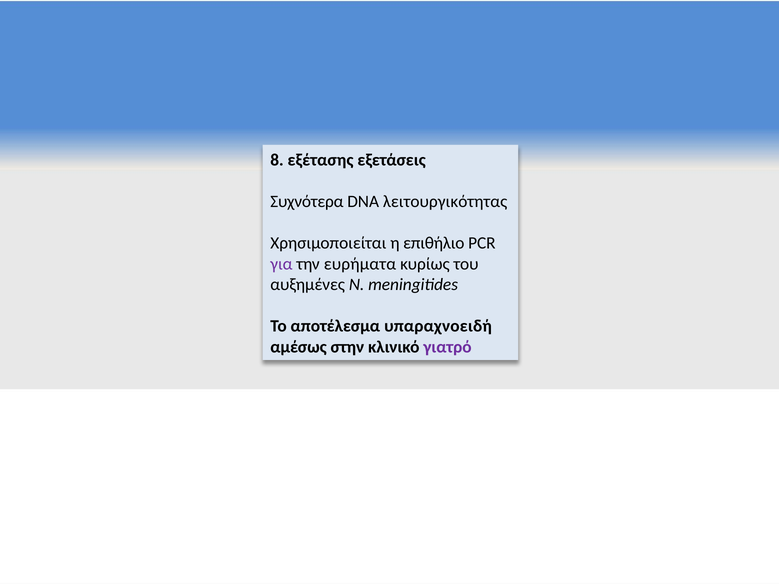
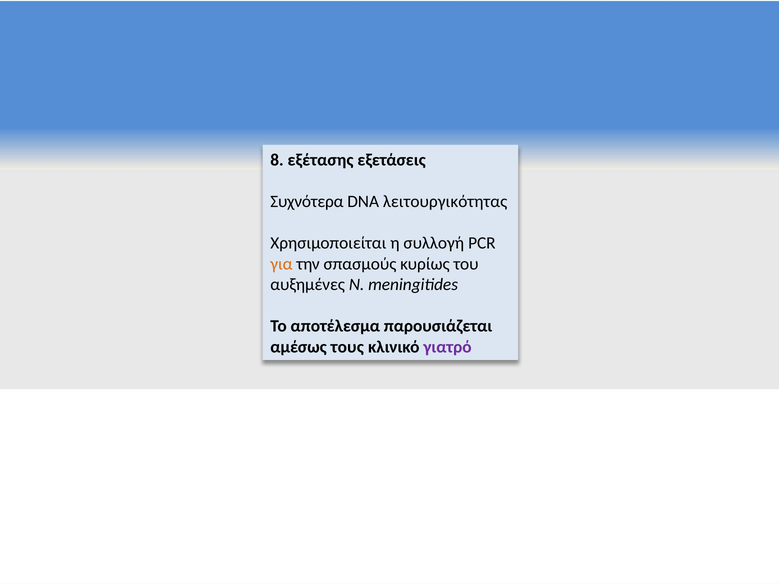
επιθήλιο: επιθήλιο -> συλλογή (434, 243)
για colour: purple -> orange (281, 264)
ευρήματα: ευρήματα -> σπασμούς (360, 264)
υπαραχνοειδή: υπαραχνοειδή -> παρουσιάζεται (438, 326)
στην: στην -> τους (347, 347)
